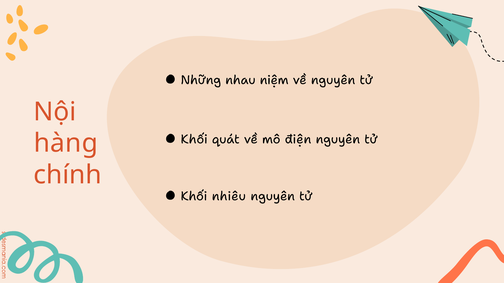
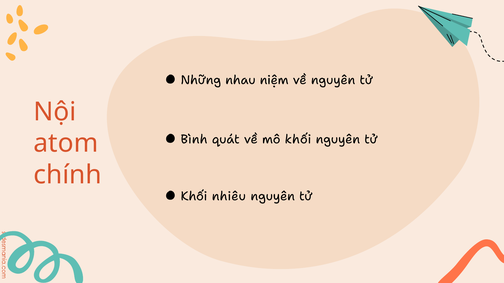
hàng: hàng -> atom (66, 144)
Khối: Khối -> Bình (194, 139)
mô điện: điện -> khối (298, 139)
